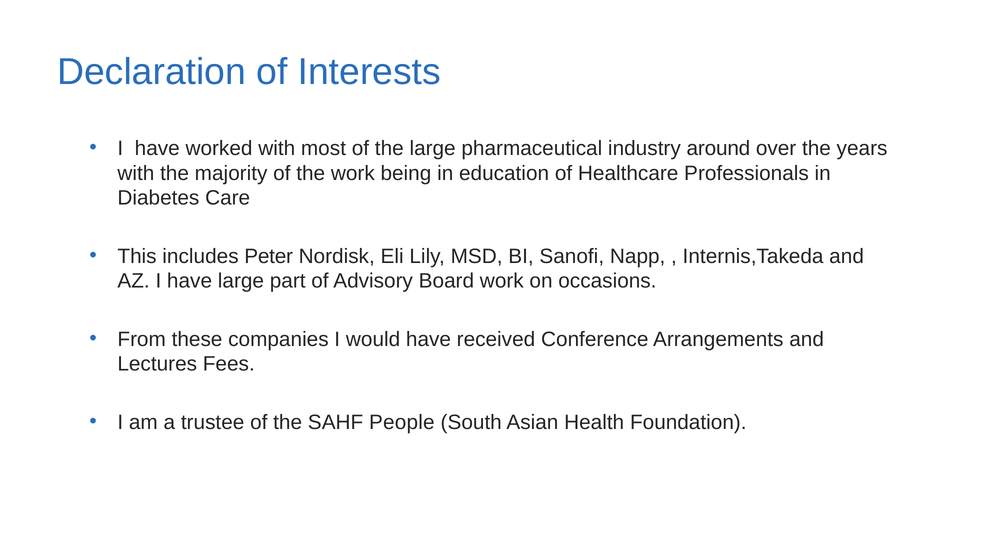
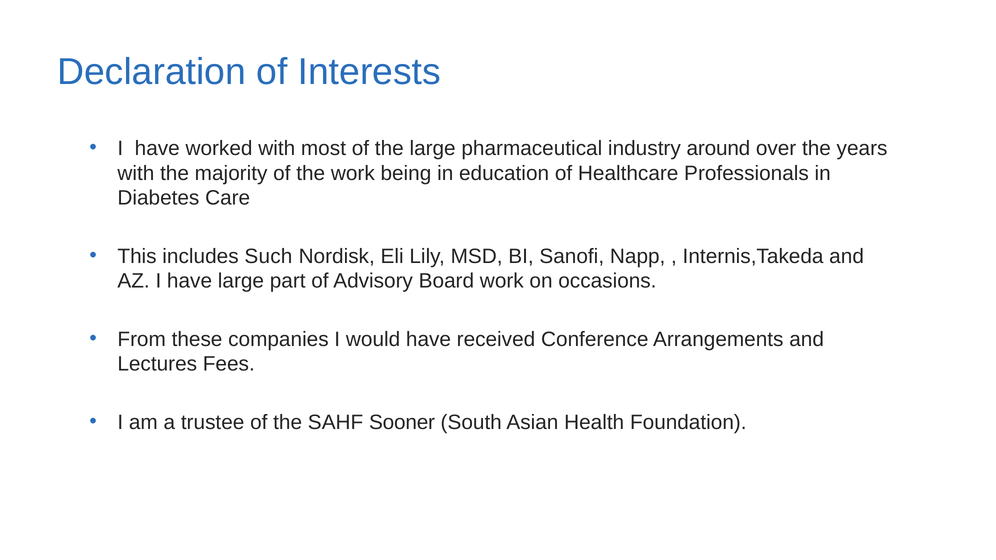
Peter: Peter -> Such (268, 256)
People: People -> Sooner (402, 422)
